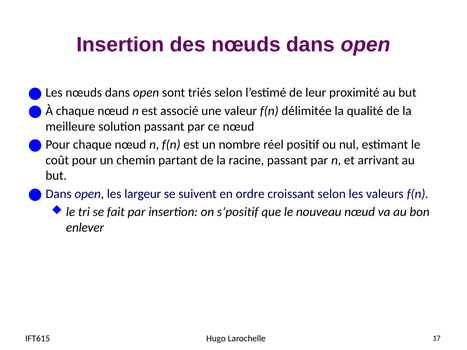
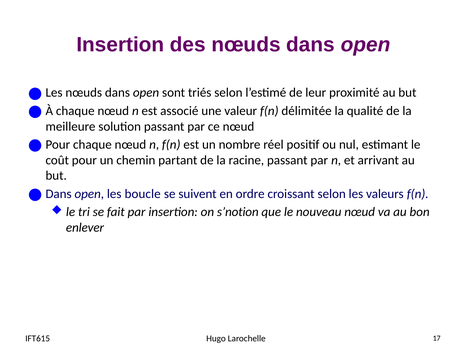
largeur: largeur -> boucle (143, 194)
s’positif: s’positif -> s’notion (238, 212)
